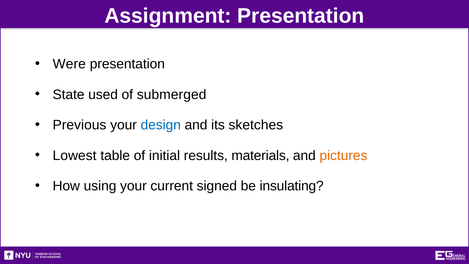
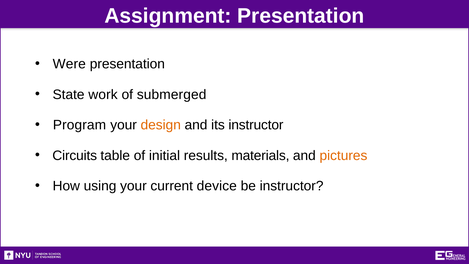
used: used -> work (103, 94)
Previous: Previous -> Program (80, 125)
design colour: blue -> orange (161, 125)
its sketches: sketches -> instructor (256, 125)
Lowest: Lowest -> Circuits (75, 155)
signed: signed -> device (217, 186)
be insulating: insulating -> instructor (292, 186)
